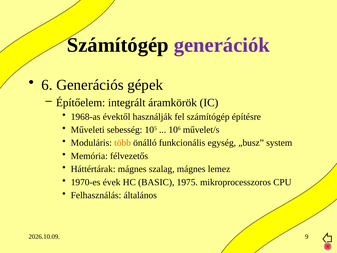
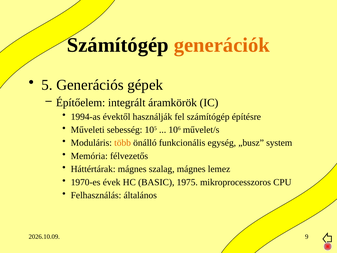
generációk colour: purple -> orange (222, 45)
6: 6 -> 5 (47, 85)
1968-as: 1968-as -> 1994-as (86, 117)
